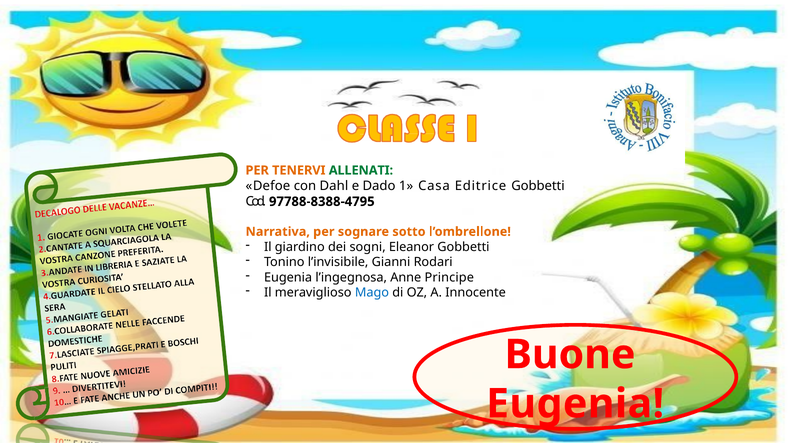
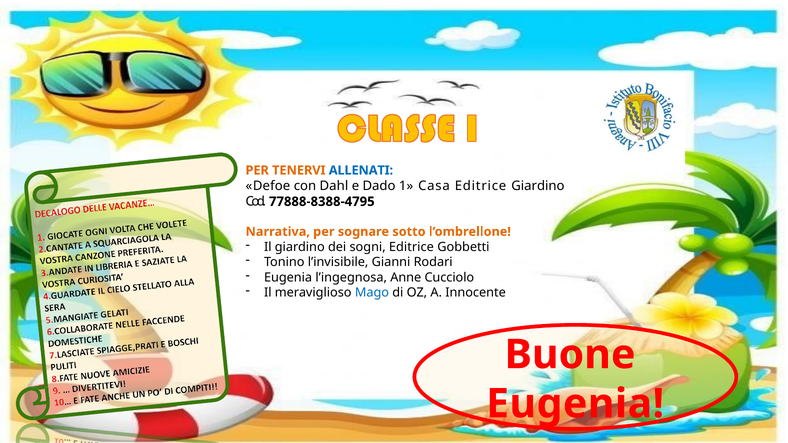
ALLENATI colour: green -> blue (361, 170)
Editrice Gobbetti: Gobbetti -> Giardino (538, 186)
97788-8388-4795: 97788-8388-4795 -> 77888-8388-4795 (322, 202)
sogni Eleanor: Eleanor -> Editrice (411, 247)
Principe: Principe -> Cucciolo (449, 278)
